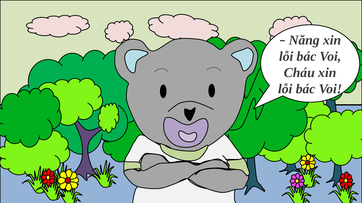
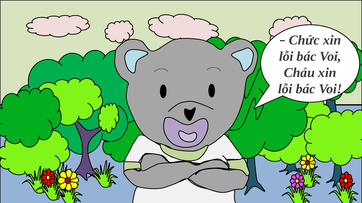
Năng: Năng -> Chức (304, 40)
